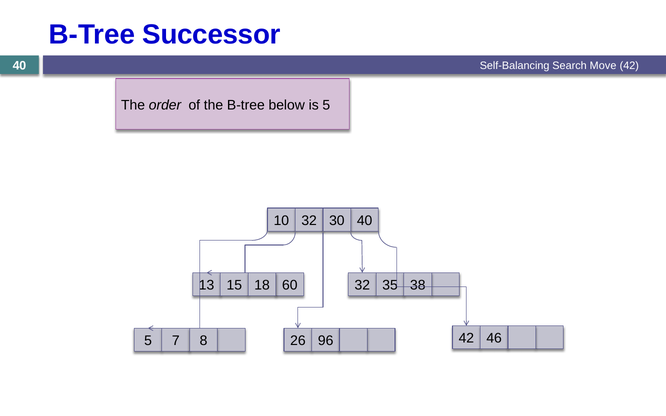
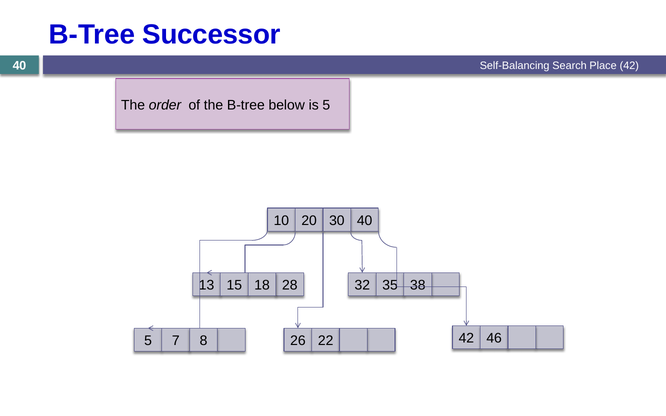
Move: Move -> Place (603, 66)
10 32: 32 -> 20 (309, 221)
60: 60 -> 28 (290, 285)
96: 96 -> 22 (326, 341)
